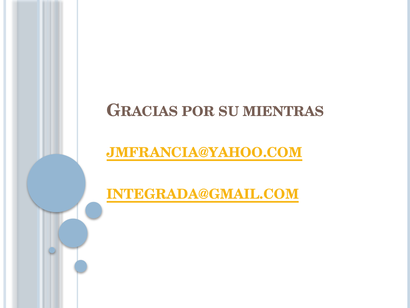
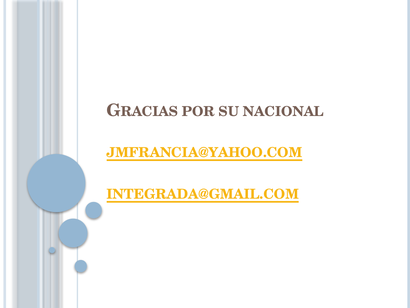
MIENTRAS: MIENTRAS -> NACIONAL (283, 111)
